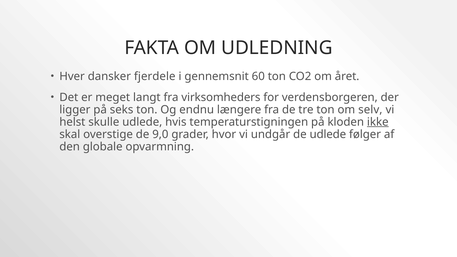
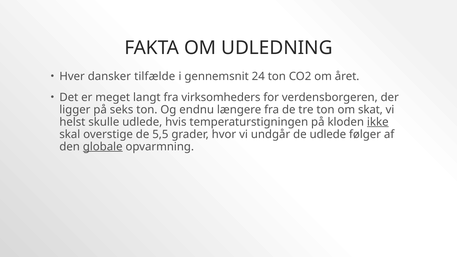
fjerdele: fjerdele -> tilfælde (155, 76)
60: 60 -> 24 (258, 76)
selv: selv -> skat (370, 110)
9,0: 9,0 -> 5,5 (160, 134)
globale underline: none -> present (103, 147)
